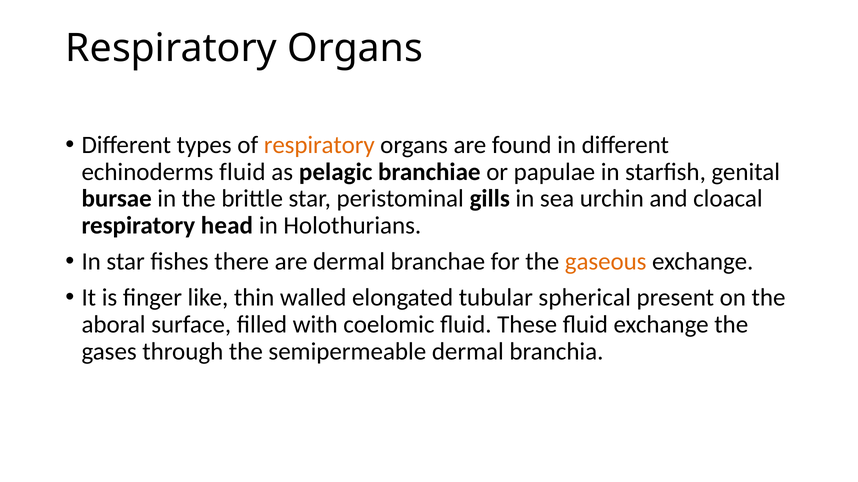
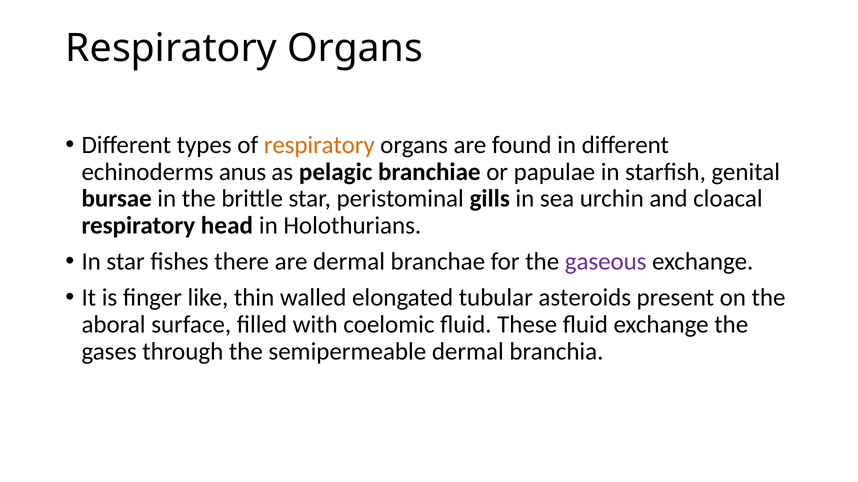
echinoderms fluid: fluid -> anus (243, 172)
gaseous colour: orange -> purple (606, 262)
spherical: spherical -> asteroids (585, 298)
